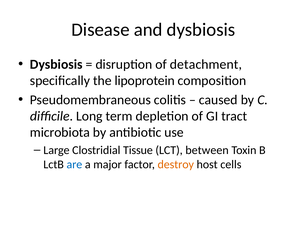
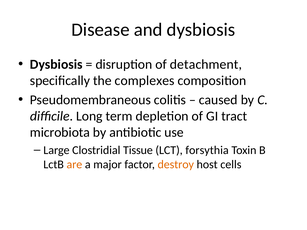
lipoprotein: lipoprotein -> complexes (145, 81)
between: between -> forsythia (207, 150)
are colour: blue -> orange (74, 165)
